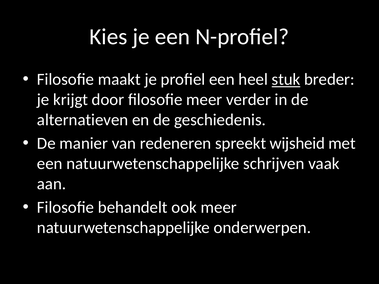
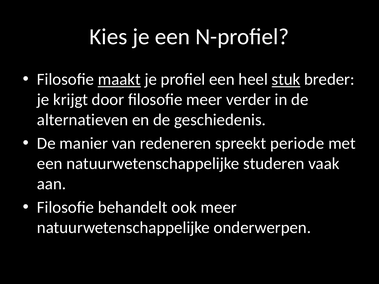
maakt underline: none -> present (119, 80)
wijsheid: wijsheid -> periode (297, 144)
schrijven: schrijven -> studeren (274, 164)
